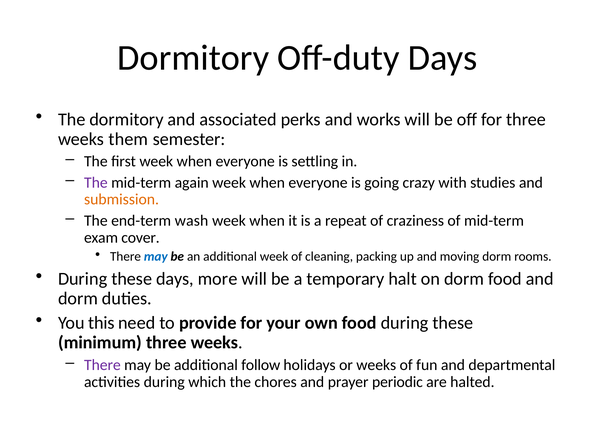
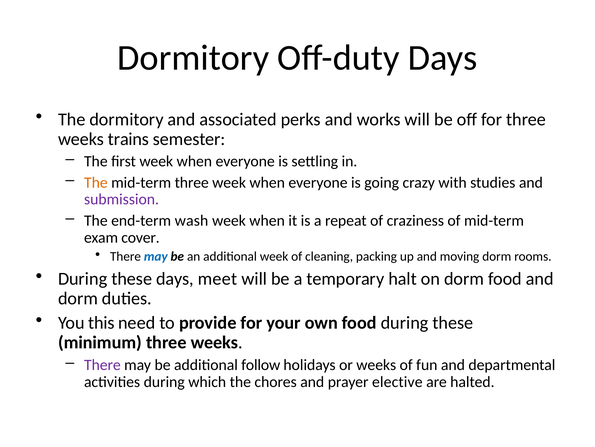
them: them -> trains (128, 139)
The colour: purple -> orange (96, 182)
mid-term again: again -> three (192, 182)
submission colour: orange -> purple (122, 199)
more: more -> meet (218, 278)
periodic: periodic -> elective (397, 381)
